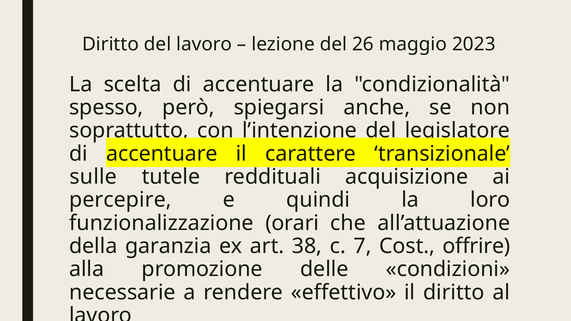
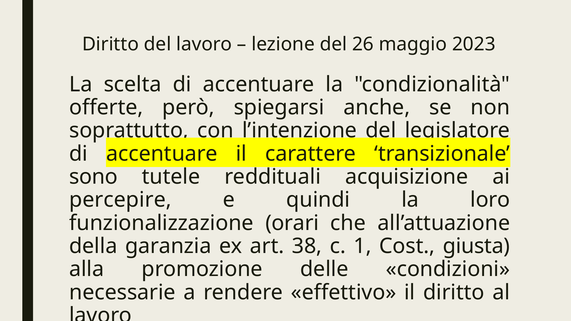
spesso: spesso -> offerte (106, 107)
sulle: sulle -> sono (93, 177)
7: 7 -> 1 (362, 246)
offrire: offrire -> giusta (476, 246)
